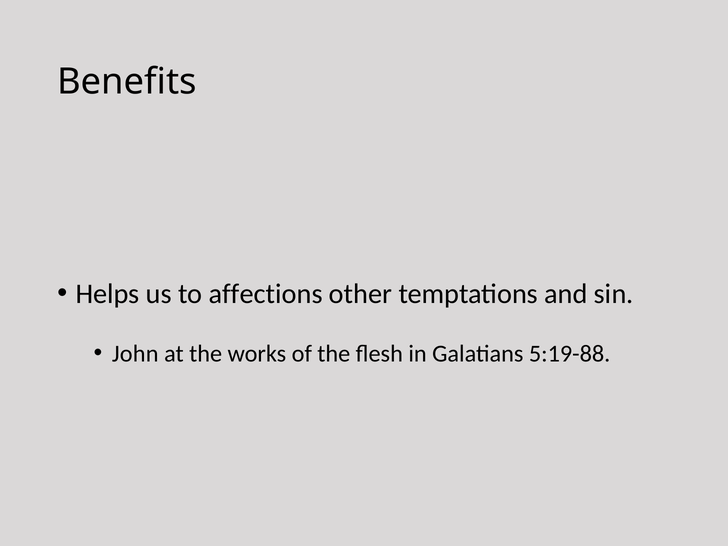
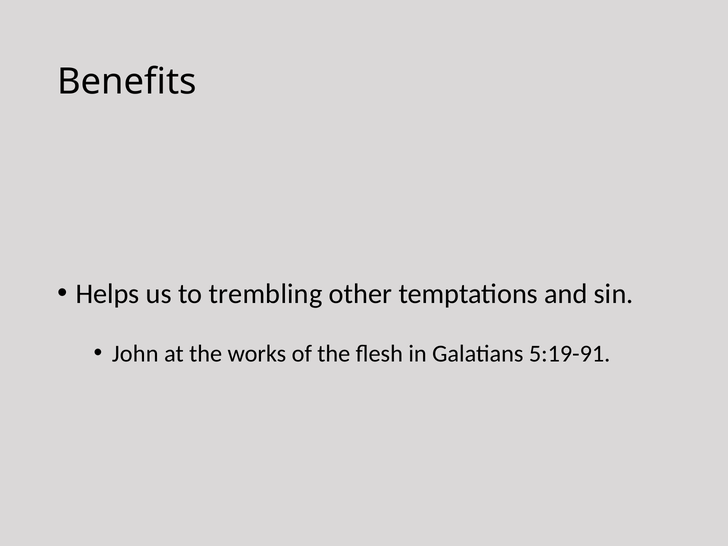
affections: affections -> trembling (265, 294)
5:19-88: 5:19-88 -> 5:19-91 (570, 354)
